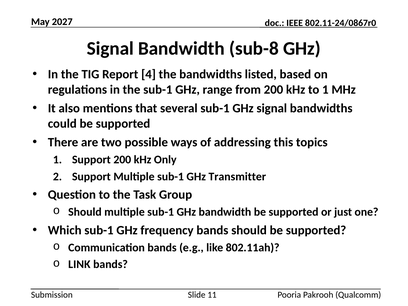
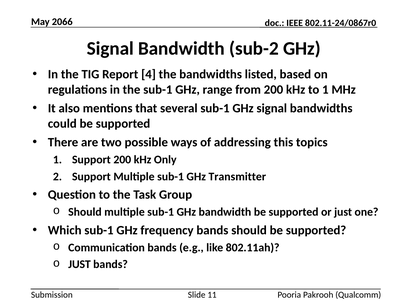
2027: 2027 -> 2066 (62, 22)
sub-8: sub-8 -> sub-2 (254, 49)
LINK: LINK -> JUST (79, 264)
